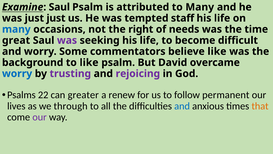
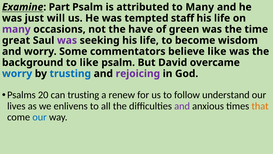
Examine Saul: Saul -> Part (59, 7)
just just: just -> will (56, 18)
many colour: blue -> purple (16, 29)
right: right -> have (141, 29)
needs: needs -> green (184, 29)
difficult: difficult -> wisdom (238, 40)
trusting colour: purple -> blue (70, 73)
22: 22 -> 20 (43, 95)
can greater: greater -> trusting (83, 95)
permanent: permanent -> understand (226, 95)
through: through -> enlivens (71, 106)
and colour: blue -> purple (182, 106)
our colour: purple -> blue (40, 117)
